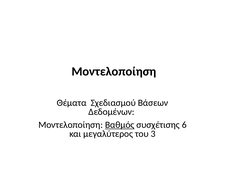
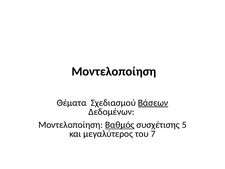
Βάσεων underline: none -> present (153, 103)
6: 6 -> 5 (184, 125)
3: 3 -> 7 (153, 134)
